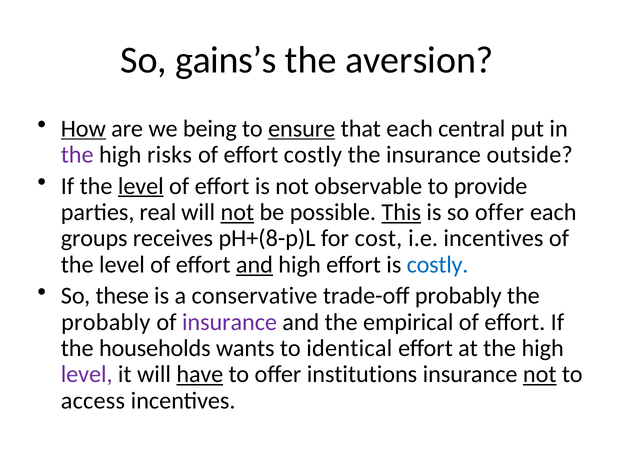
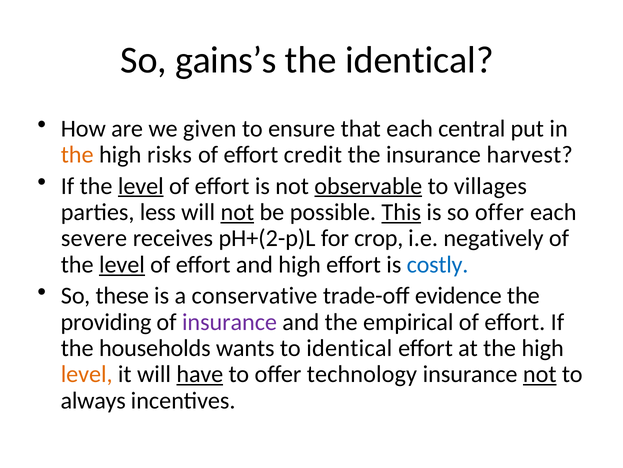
the aversion: aversion -> identical (419, 60)
How underline: present -> none (83, 128)
being: being -> given (210, 128)
ensure underline: present -> none (302, 128)
the colour: purple -> orange (77, 155)
effort costly: costly -> credit (313, 155)
outside: outside -> harvest (530, 155)
observable underline: none -> present (368, 186)
provide: provide -> villages (490, 186)
real: real -> less (158, 212)
groups: groups -> severe (94, 238)
pH+(8-p)L: pH+(8-p)L -> pH+(2-p)L (267, 238)
cost: cost -> crop (379, 238)
i.e incentives: incentives -> negatively (493, 238)
level underline: none -> present (122, 264)
and underline: present -> none (254, 264)
trade-off probably: probably -> evidence (458, 295)
probably: probably -> providing (106, 322)
level colour: purple -> orange (87, 374)
institutions: institutions -> technology (362, 374)
access: access -> always (93, 400)
